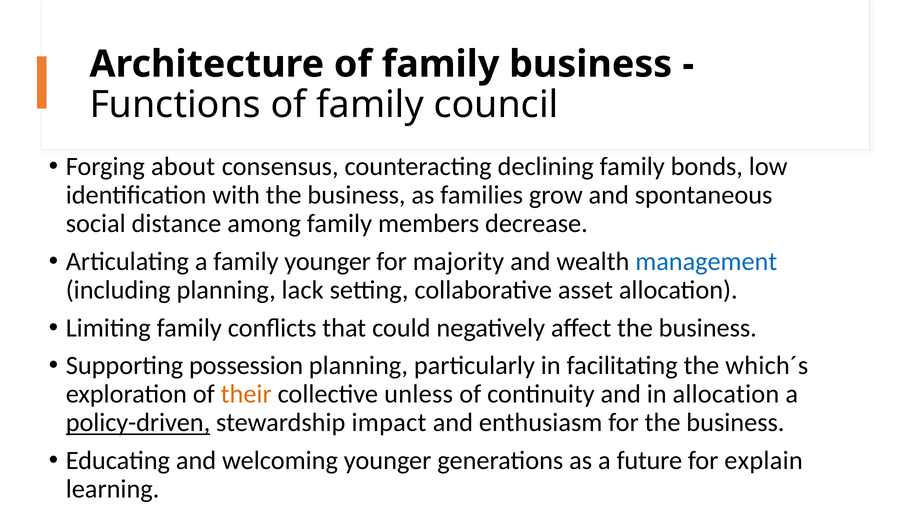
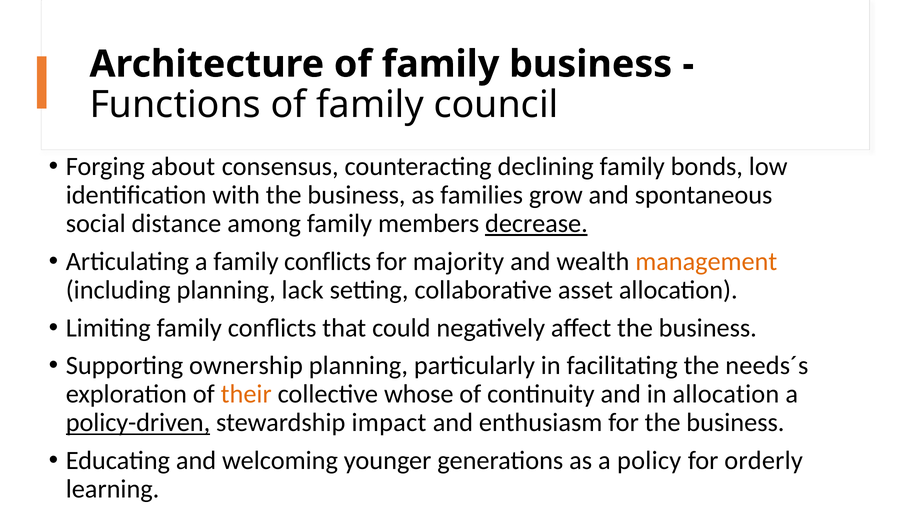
decrease underline: none -> present (536, 223)
a family younger: younger -> conflicts (328, 261)
management colour: blue -> orange (706, 261)
possession: possession -> ownership (246, 365)
which´s: which´s -> needs´s (767, 365)
unless: unless -> whose (419, 394)
future: future -> policy (649, 460)
explain: explain -> orderly (764, 460)
